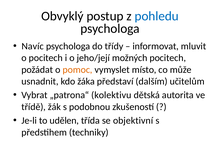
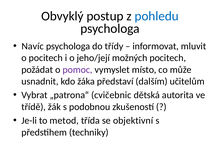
pomoc colour: orange -> purple (78, 70)
kolektivu: kolektivu -> cvičebnic (111, 95)
udělen: udělen -> metod (64, 121)
